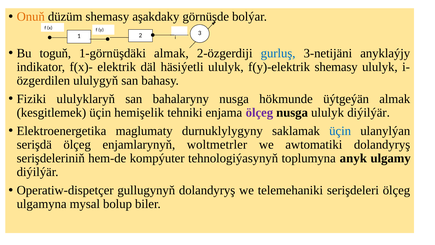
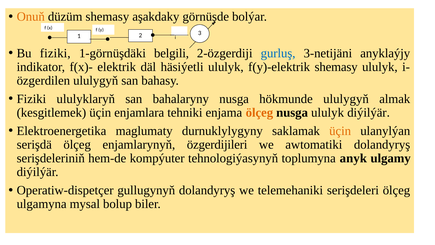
Bu toguň: toguň -> fiziki (55, 53)
1-görnüşdäki almak: almak -> belgili (171, 53)
hökmunde üýtgeýän: üýtgeýän -> ululygyň (346, 99)
hemişelik: hemişelik -> enjamlara (139, 112)
ölçeg colour: purple -> orange (259, 112)
üçin colour: blue -> orange (340, 131)
woltmetrler: woltmetrler -> özgerdijileri (217, 144)
